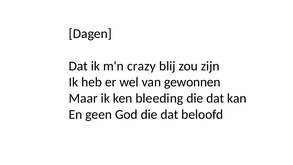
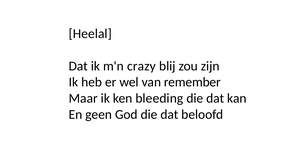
Dagen: Dagen -> Heelal (90, 34)
gewonnen: gewonnen -> remember (192, 82)
